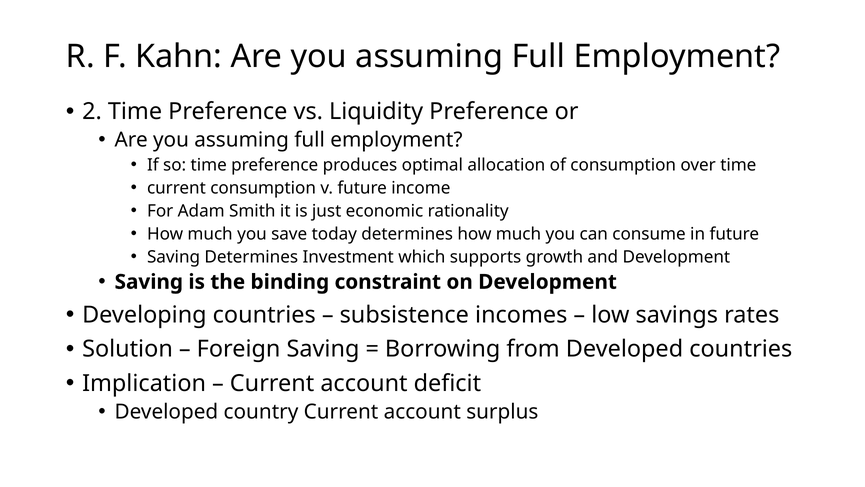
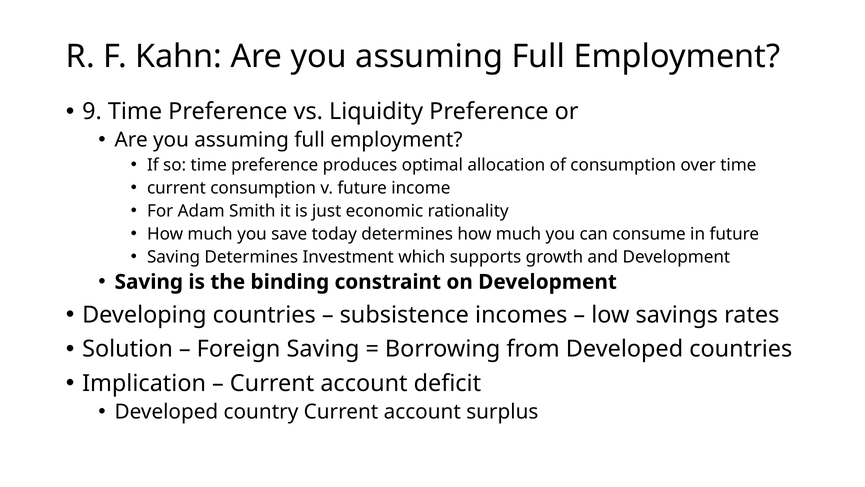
2: 2 -> 9 (92, 112)
